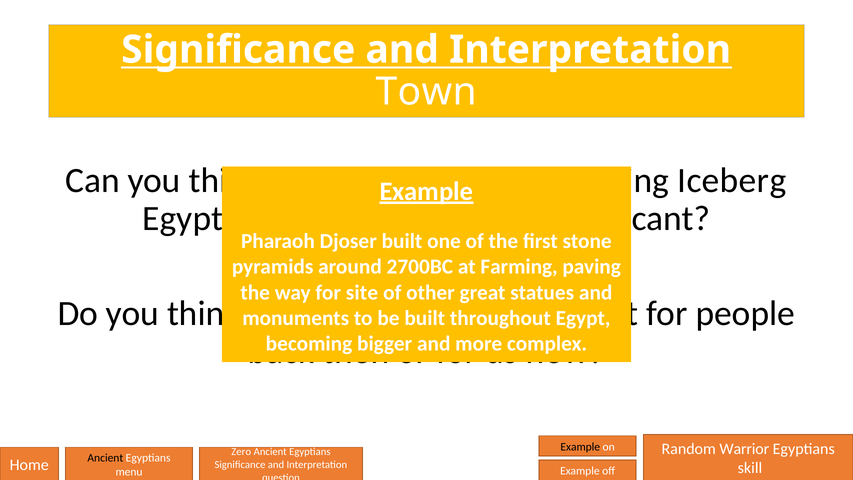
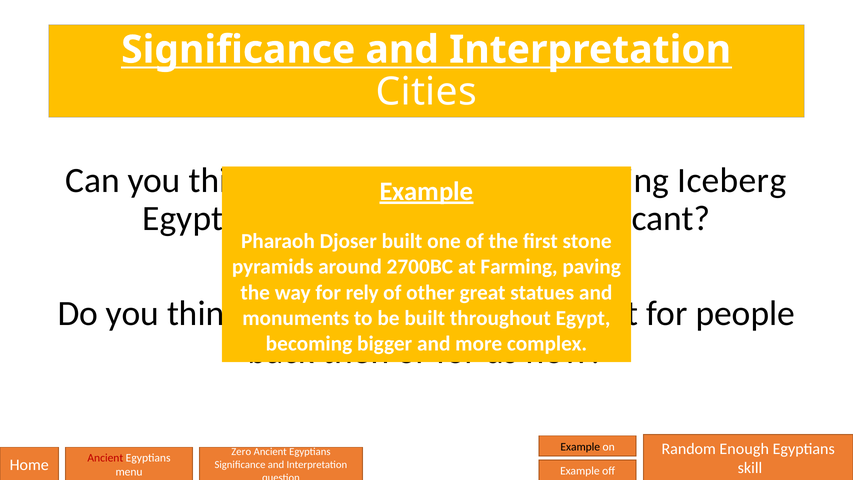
Town: Town -> Cities (426, 92)
site: site -> rely (362, 292)
Warrior: Warrior -> Enough (744, 449)
Ancient colour: black -> red (105, 458)
